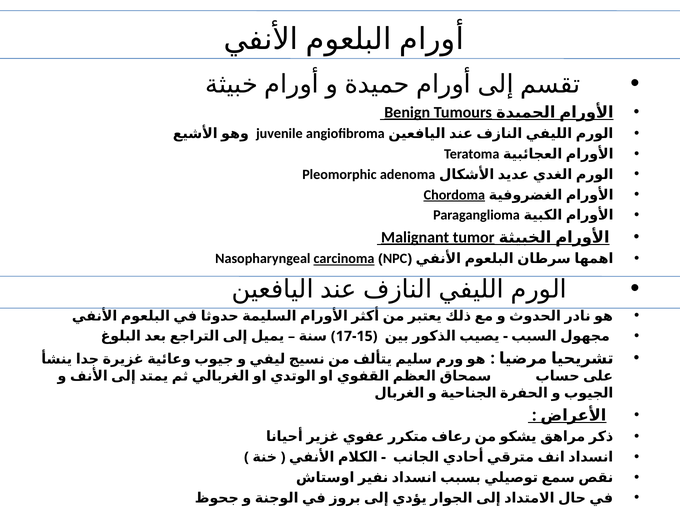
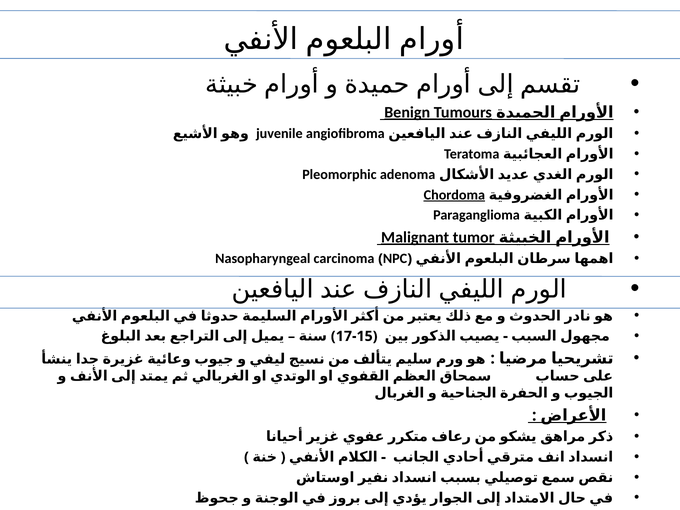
carcinoma underline: present -> none (344, 259)
